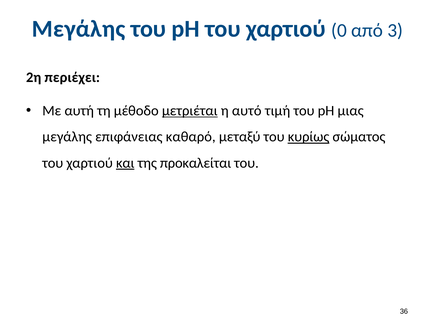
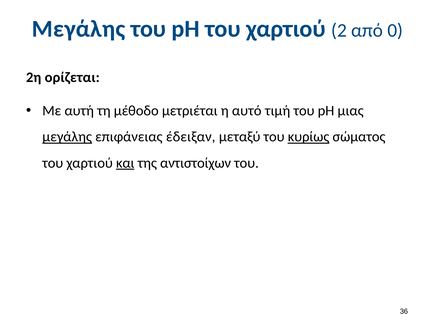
0: 0 -> 2 (339, 30)
3: 3 -> 0 (395, 30)
περιέχει: περιέχει -> ορίζεται (72, 77)
μετριέται underline: present -> none (190, 111)
μεγάλης underline: none -> present (67, 137)
καθαρό: καθαρό -> έδειξαν (191, 137)
προκαλείται: προκαλείται -> αντιστοίχων (196, 163)
